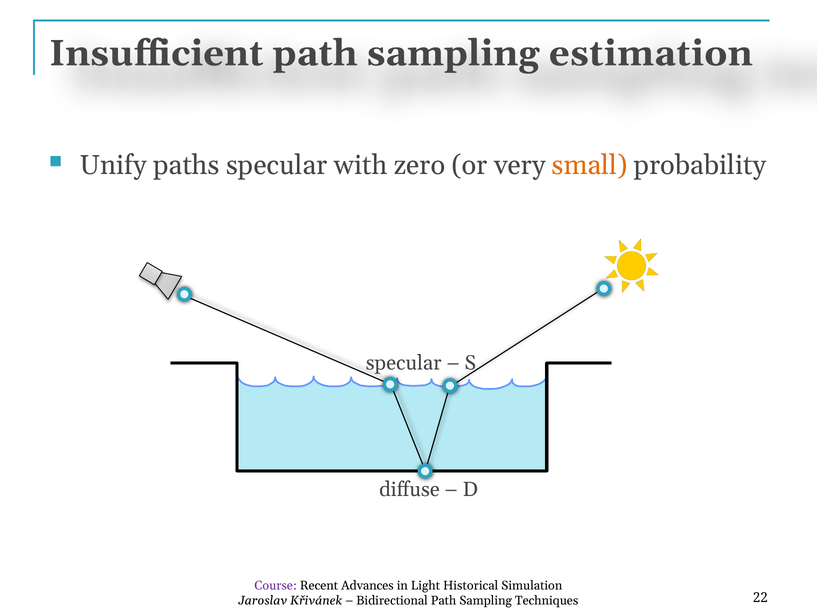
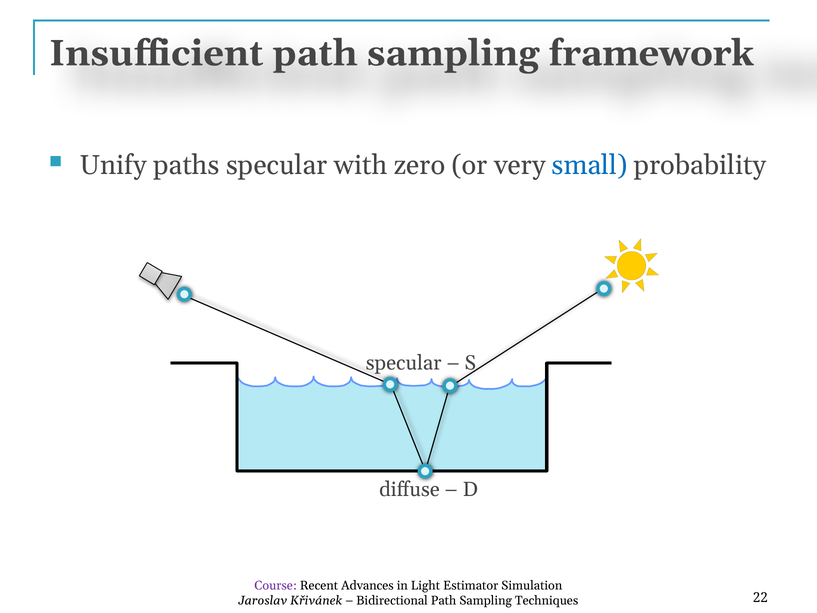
estimation: estimation -> framework (651, 53)
small colour: orange -> blue (590, 165)
Historical: Historical -> Estimator (471, 585)
